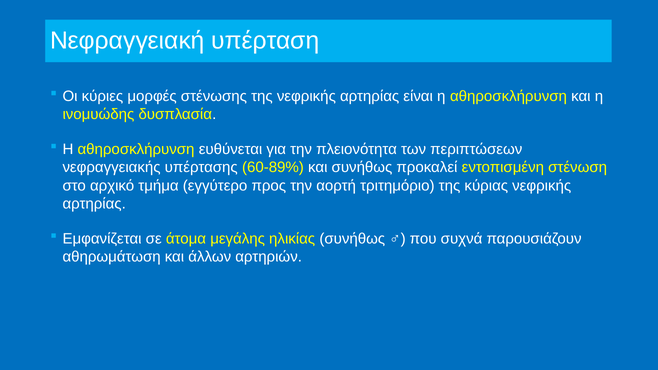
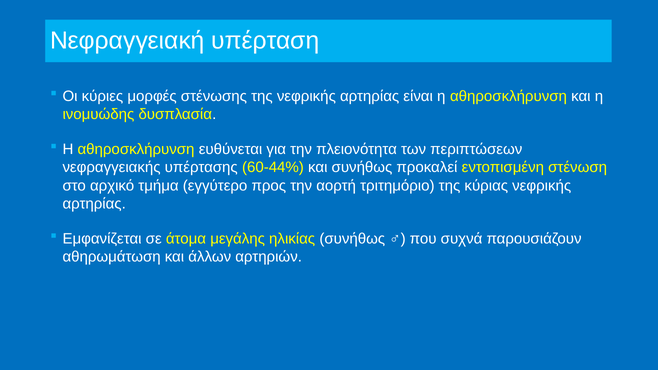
60-89%: 60-89% -> 60-44% (273, 168)
